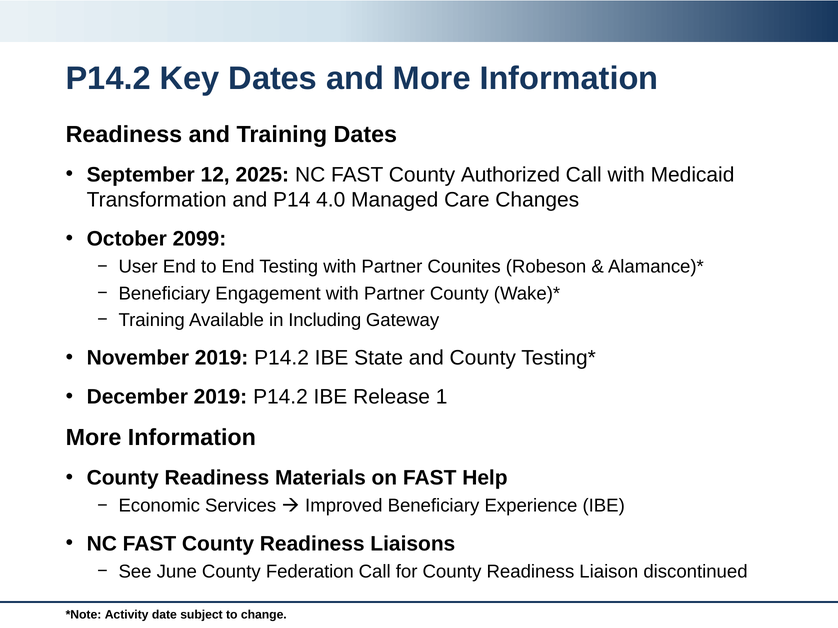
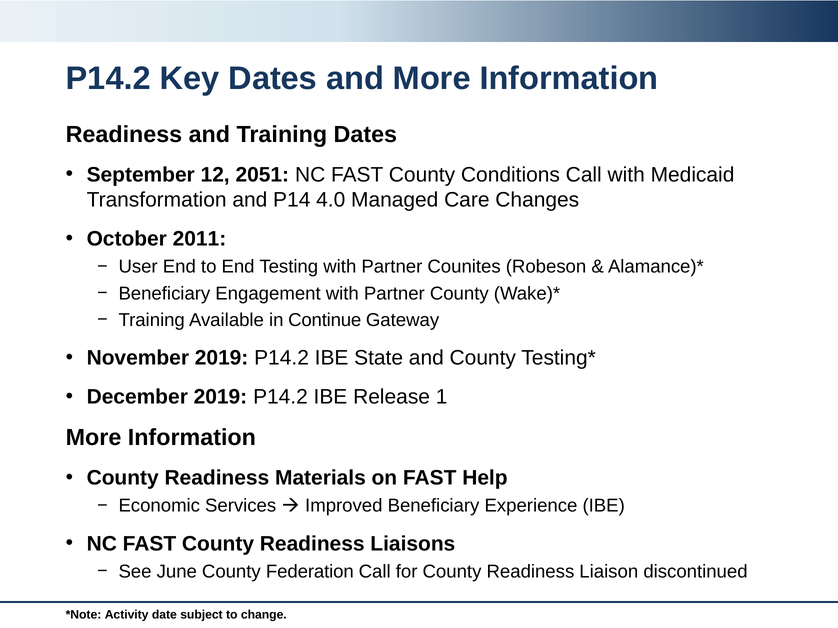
2025: 2025 -> 2051 (262, 175)
Authorized: Authorized -> Conditions (510, 175)
2099: 2099 -> 2011 (199, 239)
Including: Including -> Continue (325, 320)
